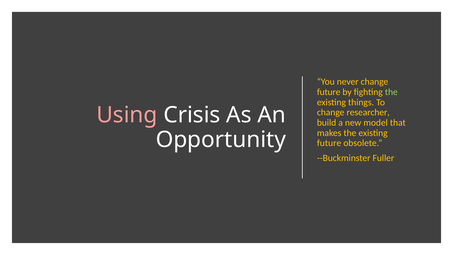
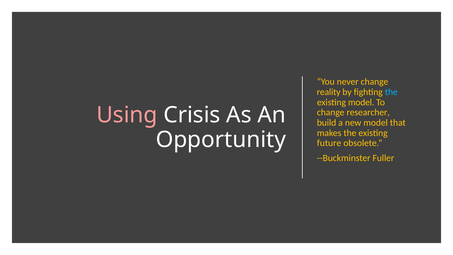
future: future -> reality (329, 92)
the colour: light green -> light blue (391, 92)
existing things: things -> model (361, 102)
